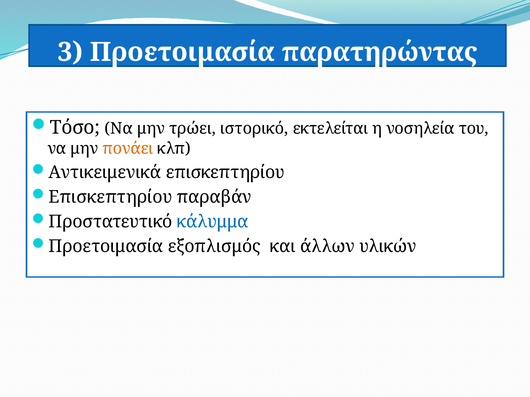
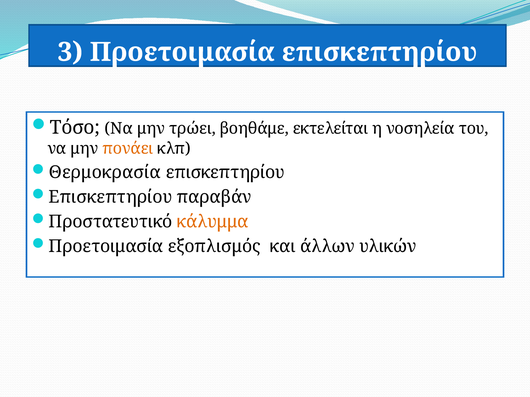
Προετοιμασία παρατηρώντας: παρατηρώντας -> επισκεπτηρίου (379, 52)
ιστορικό: ιστορικό -> βοηθάμε (254, 129)
Αντικειμενικά: Αντικειμενικά -> Θερμοκρασία (105, 173)
κάλυμμα colour: blue -> orange (213, 222)
